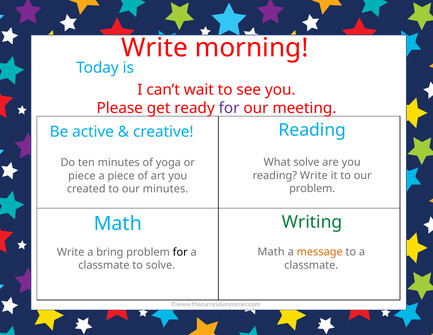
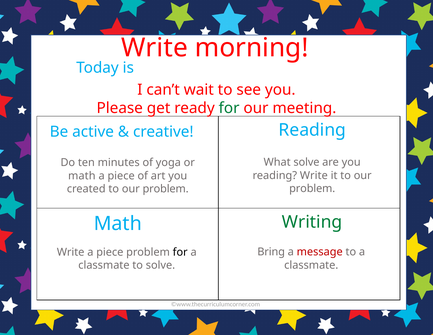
for colour: purple -> green (229, 108)
piece: piece -> math (82, 176)
created to our minutes: minutes -> problem (166, 189)
Math: Math -> Bring (271, 252)
message colour: orange -> red (320, 252)
Write a bring: bring -> piece (110, 252)
